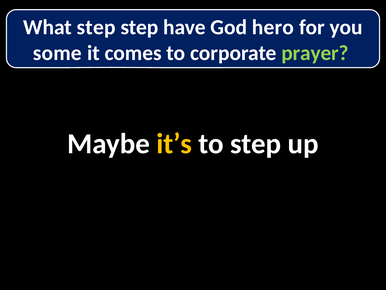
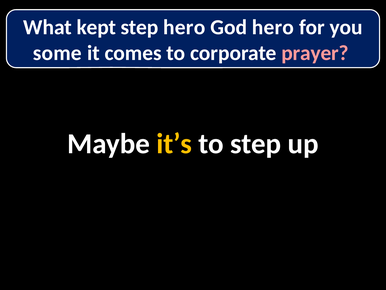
What step: step -> kept (96, 27)
step have: have -> hero (184, 27)
prayer colour: light green -> pink (315, 53)
